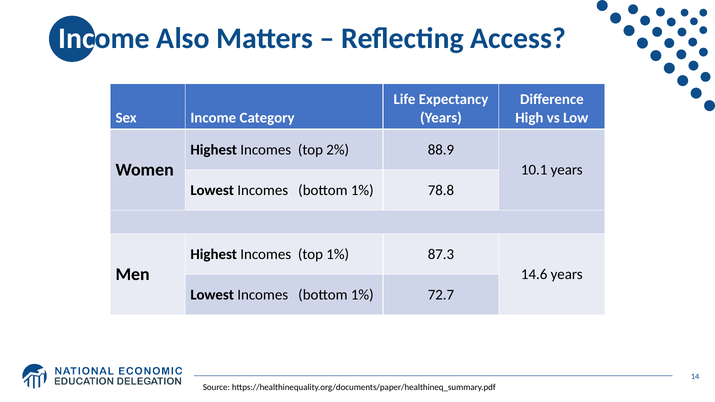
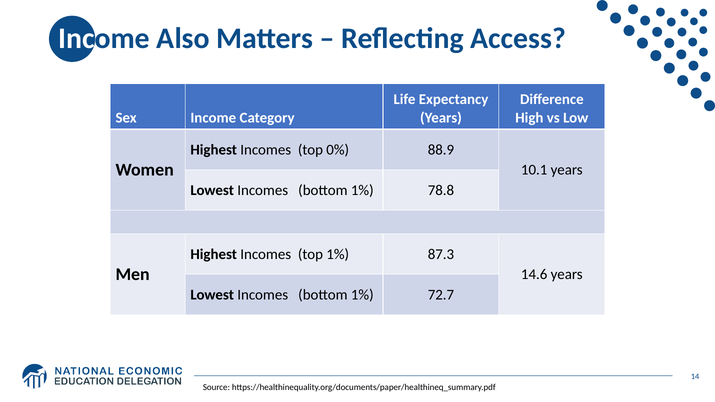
2%: 2% -> 0% (338, 150)
